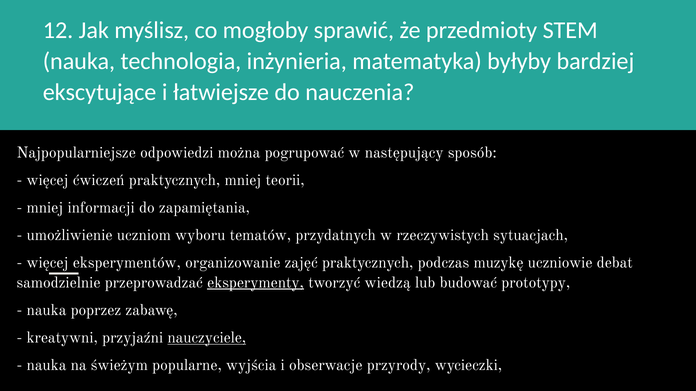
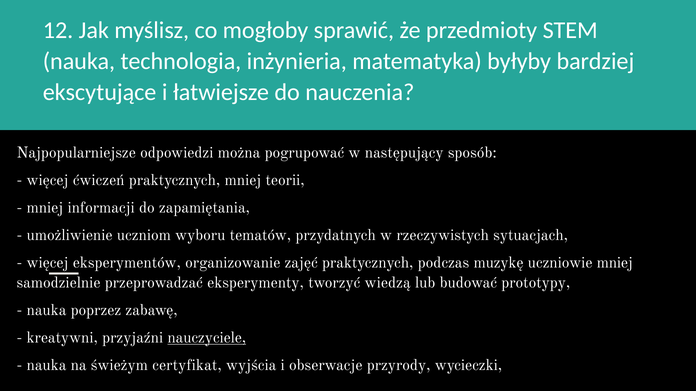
uczniowie debat: debat -> mniej (615, 263)
eksperymenty underline: present -> none (256, 283)
popularne: popularne -> certyfikat (187, 366)
